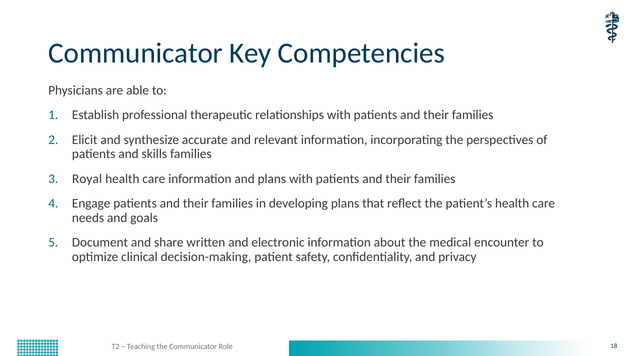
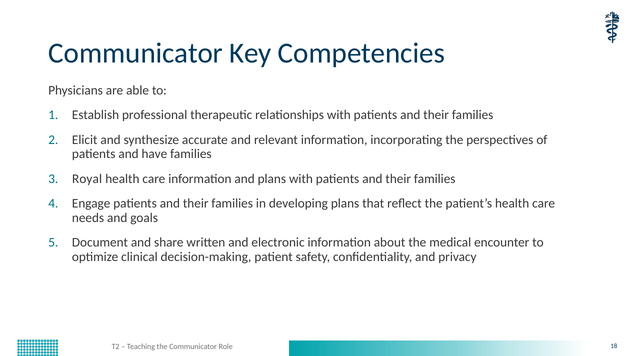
skills: skills -> have (154, 154)
